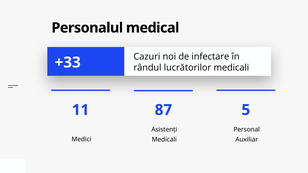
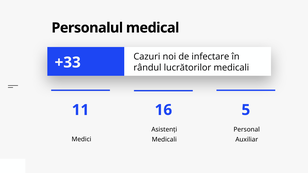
87: 87 -> 16 (163, 110)
